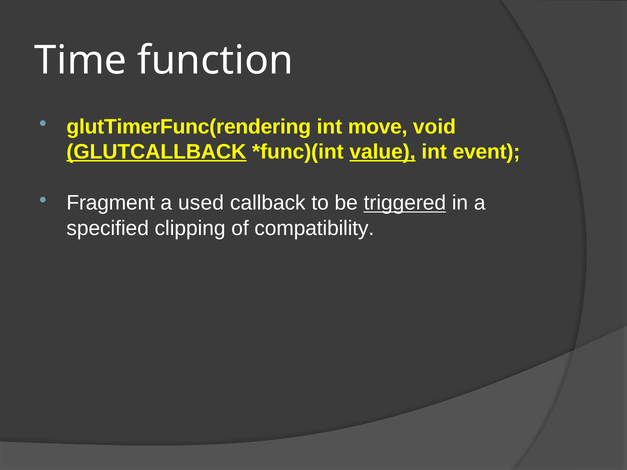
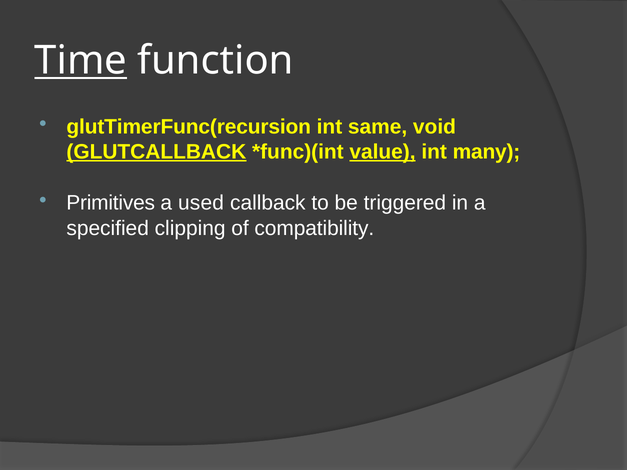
Time underline: none -> present (81, 61)
glutTimerFunc(rendering: glutTimerFunc(rendering -> glutTimerFunc(recursion (189, 127)
move: move -> same (378, 127)
event: event -> many (486, 152)
Fragment: Fragment -> Primitives (111, 203)
triggered underline: present -> none (405, 203)
